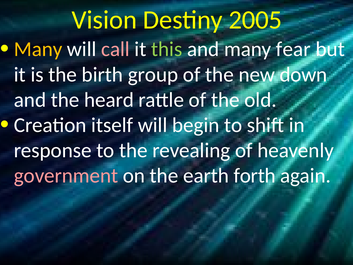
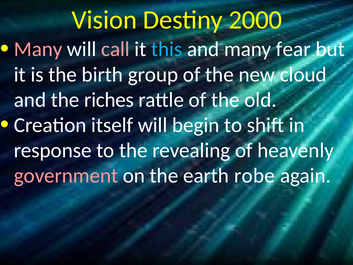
2005: 2005 -> 2000 (255, 20)
Many colour: yellow -> pink (38, 49)
this colour: light green -> light blue (167, 49)
down: down -> cloud (303, 74)
heard: heard -> riches (109, 100)
forth: forth -> robe (254, 176)
